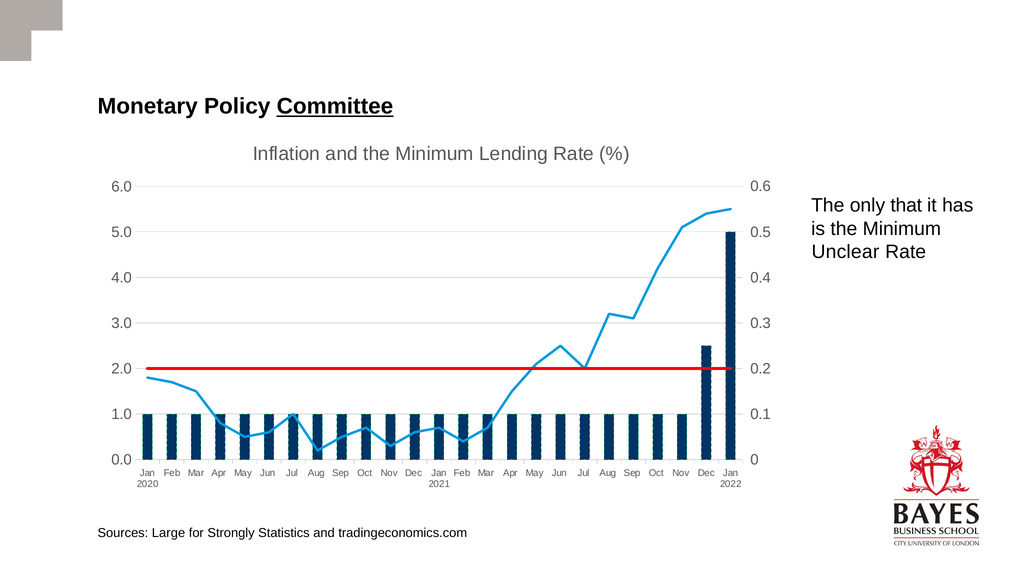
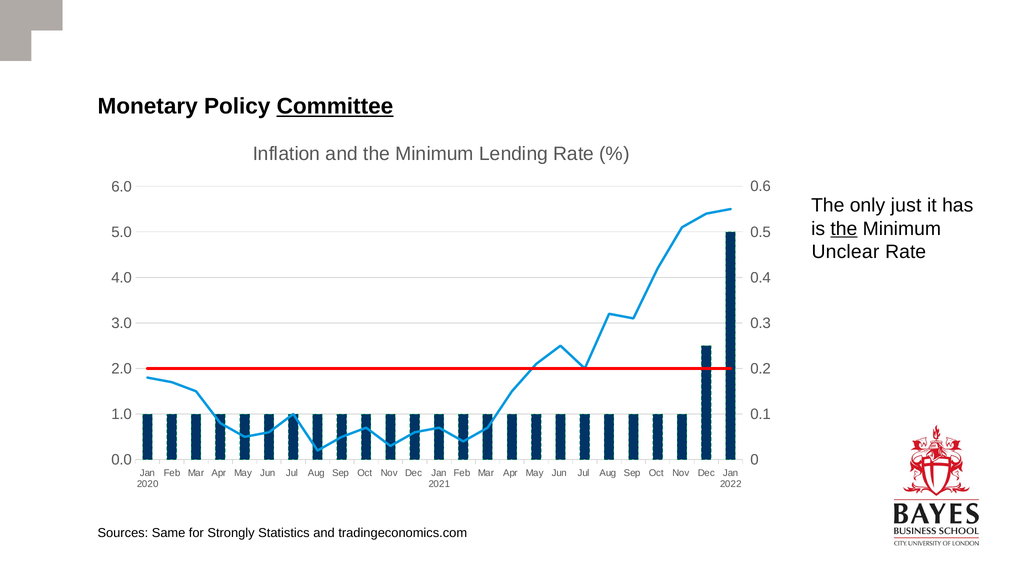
that: that -> just (906, 205)
the underline: none -> present (844, 228)
Large: Large -> Same (169, 532)
